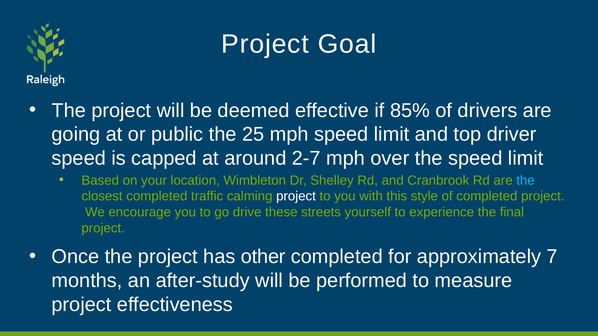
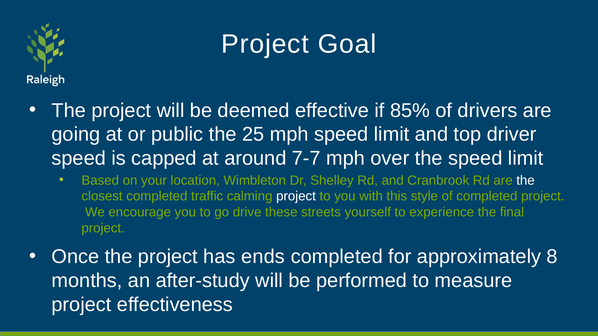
2-7: 2-7 -> 7-7 (306, 158)
the colour: light blue -> white (526, 181)
other: other -> ends (263, 257)
7: 7 -> 8 (552, 257)
